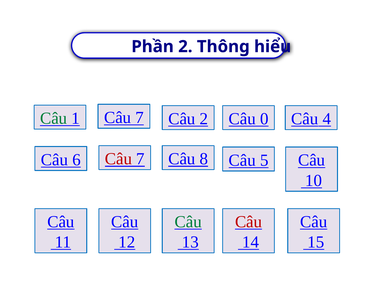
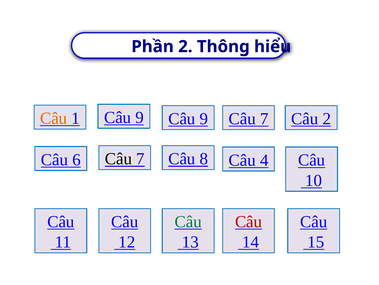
7: 7 -> 9 (140, 117)
Câu colour: green -> orange (54, 118)
2: 2 -> 9 (204, 118)
0: 0 -> 7 (264, 118)
Câu 4: 4 -> 2 (327, 118)
Câu colour: red -> black (118, 158)
5: 5 -> 4 (264, 160)
